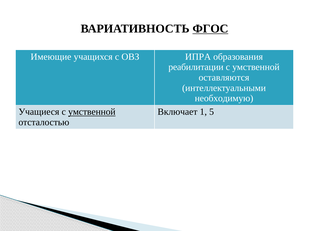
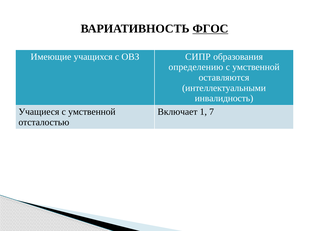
ИПРА: ИПРА -> СИПР (198, 57)
реабилитации: реабилитации -> определению (196, 67)
необходимую: необходимую -> инвалидность (224, 99)
умственной underline: present -> none (92, 112)
5: 5 -> 7 (212, 112)
